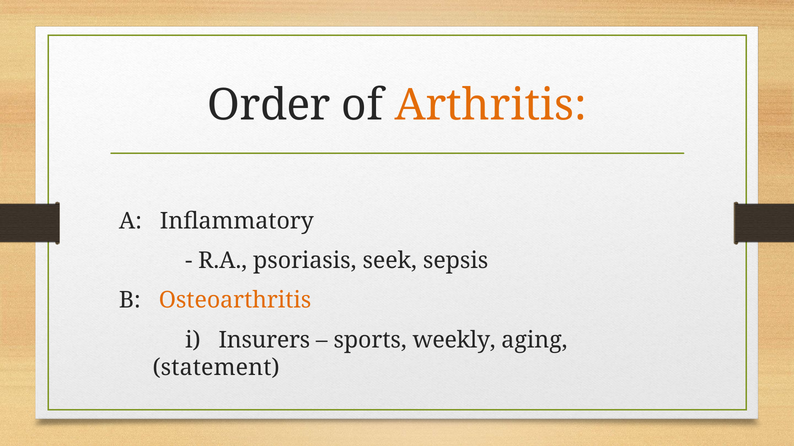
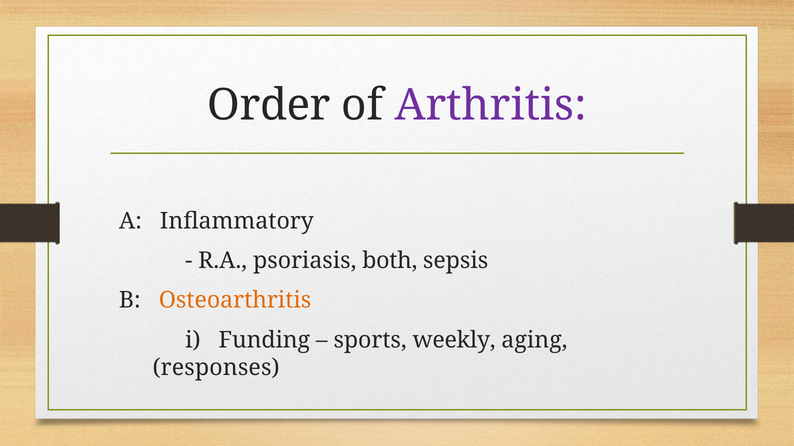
Arthritis colour: orange -> purple (491, 105)
seek: seek -> both (390, 261)
Insurers: Insurers -> Funding (264, 340)
statement: statement -> responses (216, 368)
